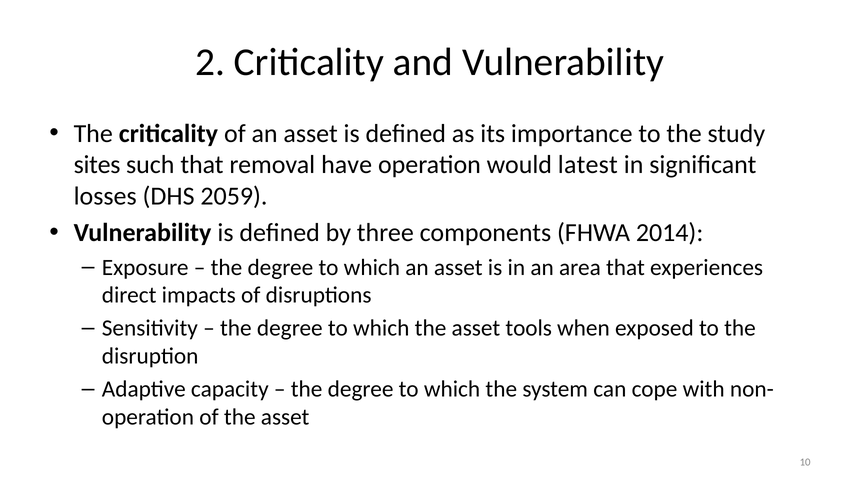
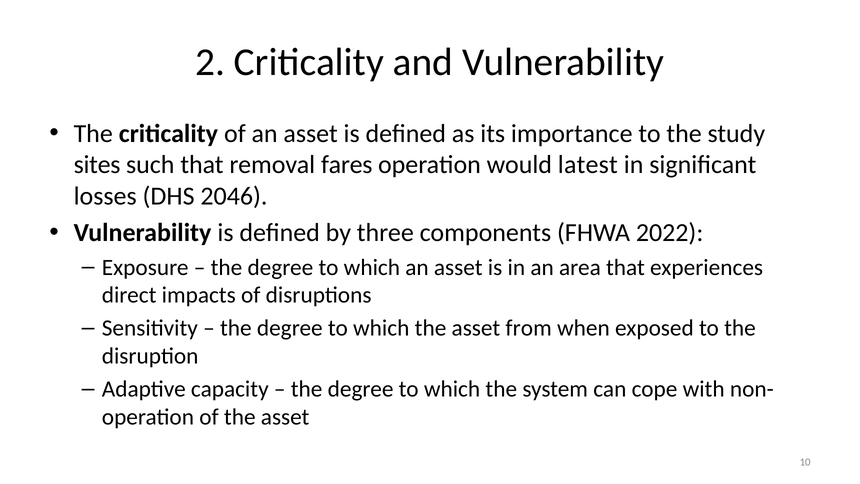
have: have -> fares (347, 165)
2059: 2059 -> 2046 (234, 196)
2014: 2014 -> 2022 (670, 233)
tools: tools -> from (529, 328)
